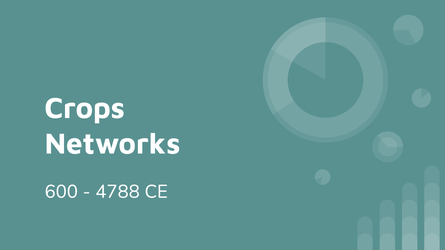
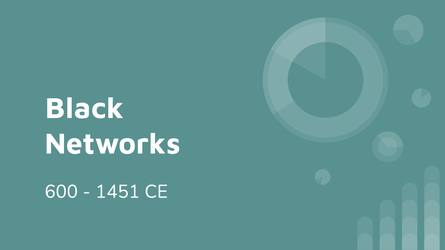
Crops: Crops -> Black (84, 108)
4788: 4788 -> 1451 (118, 192)
